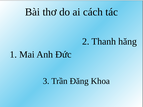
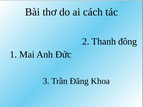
hăng: hăng -> đông (128, 42)
